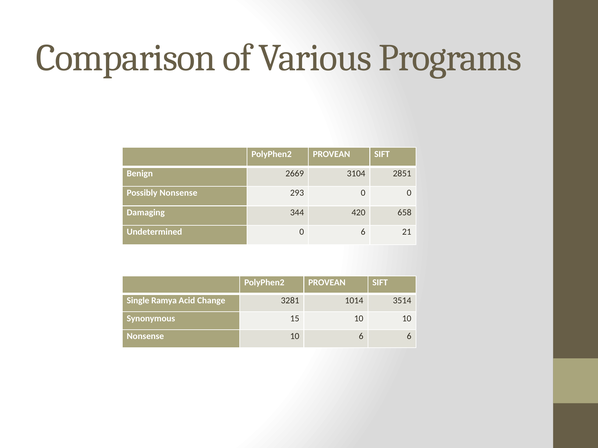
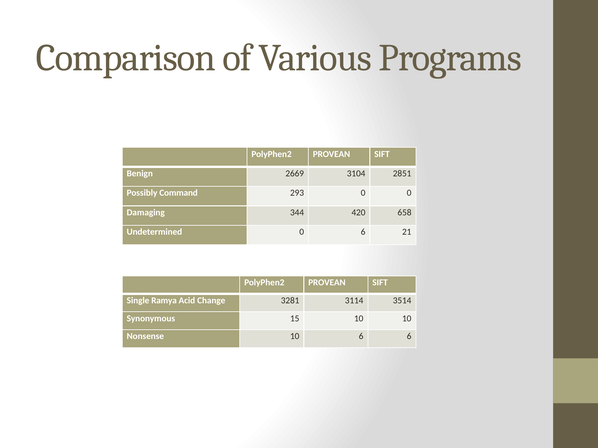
Possibly Nonsense: Nonsense -> Command (179, 193)
1014: 1014 -> 3114 (354, 301)
